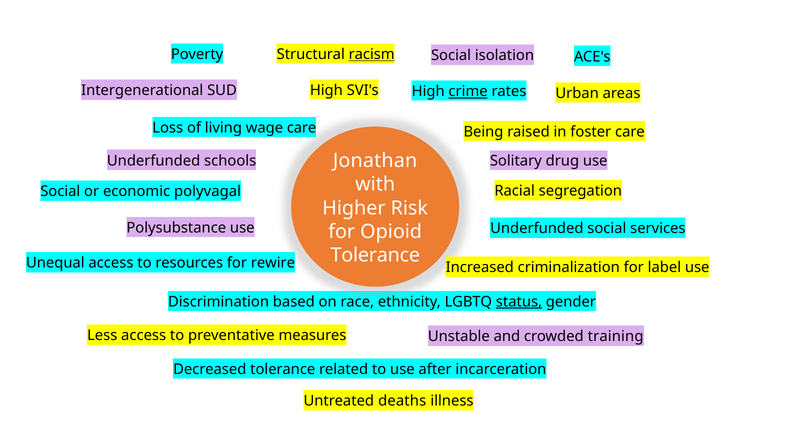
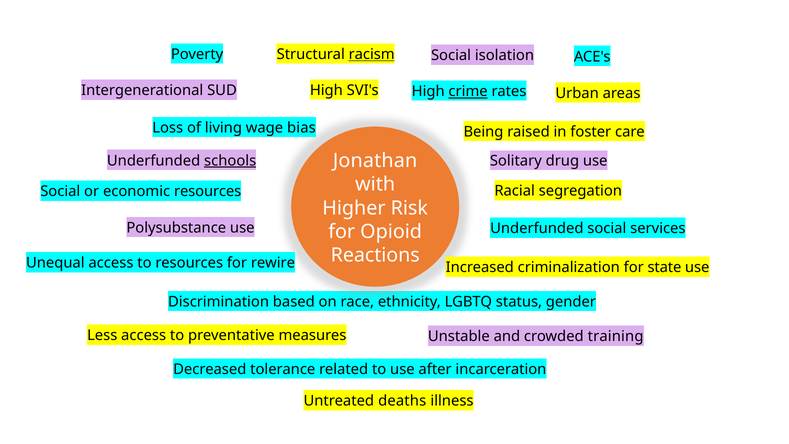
wage care: care -> bias (301, 128)
schools underline: none -> present (230, 161)
economic polyvagal: polyvagal -> resources (208, 192)
Tolerance: Tolerance -> Reactions (375, 255)
label: label -> state (664, 267)
status underline: present -> none (519, 302)
